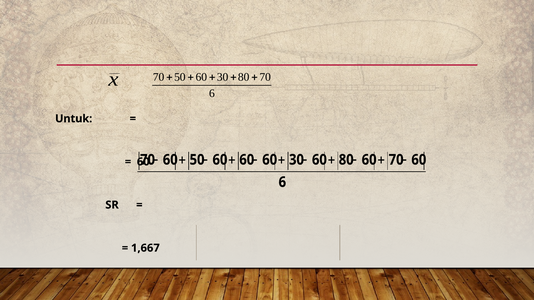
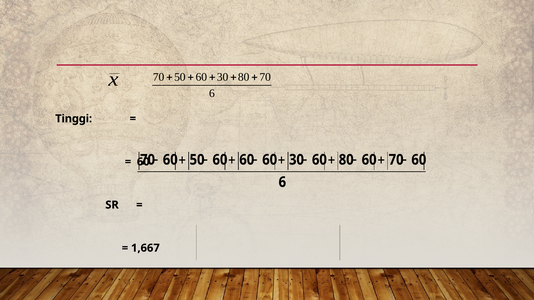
Untuk: Untuk -> Tinggi (74, 119)
